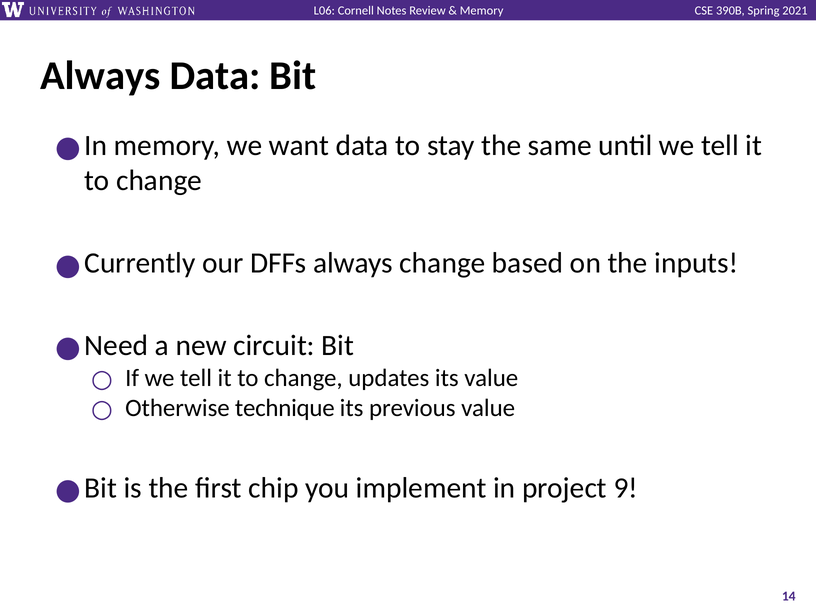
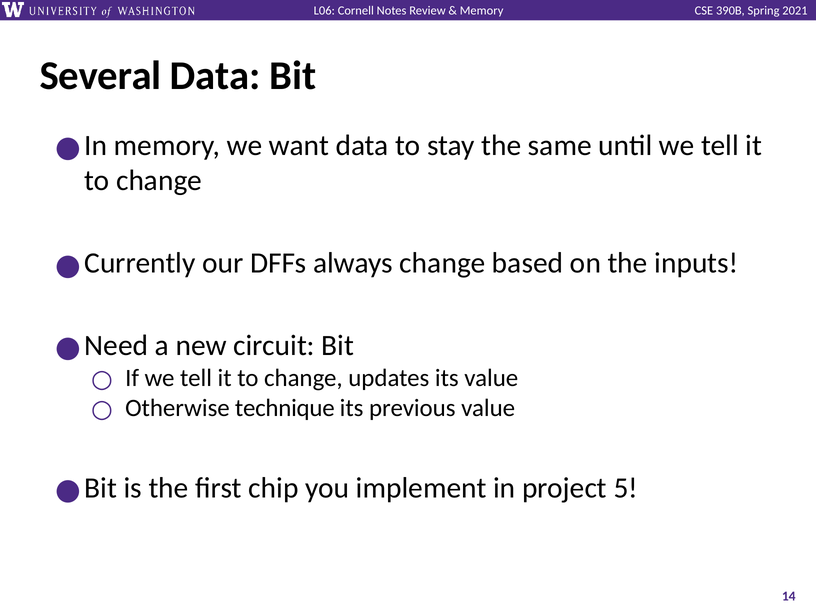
Always: Always -> Several (100, 76)
9: 9 -> 5 (626, 488)
